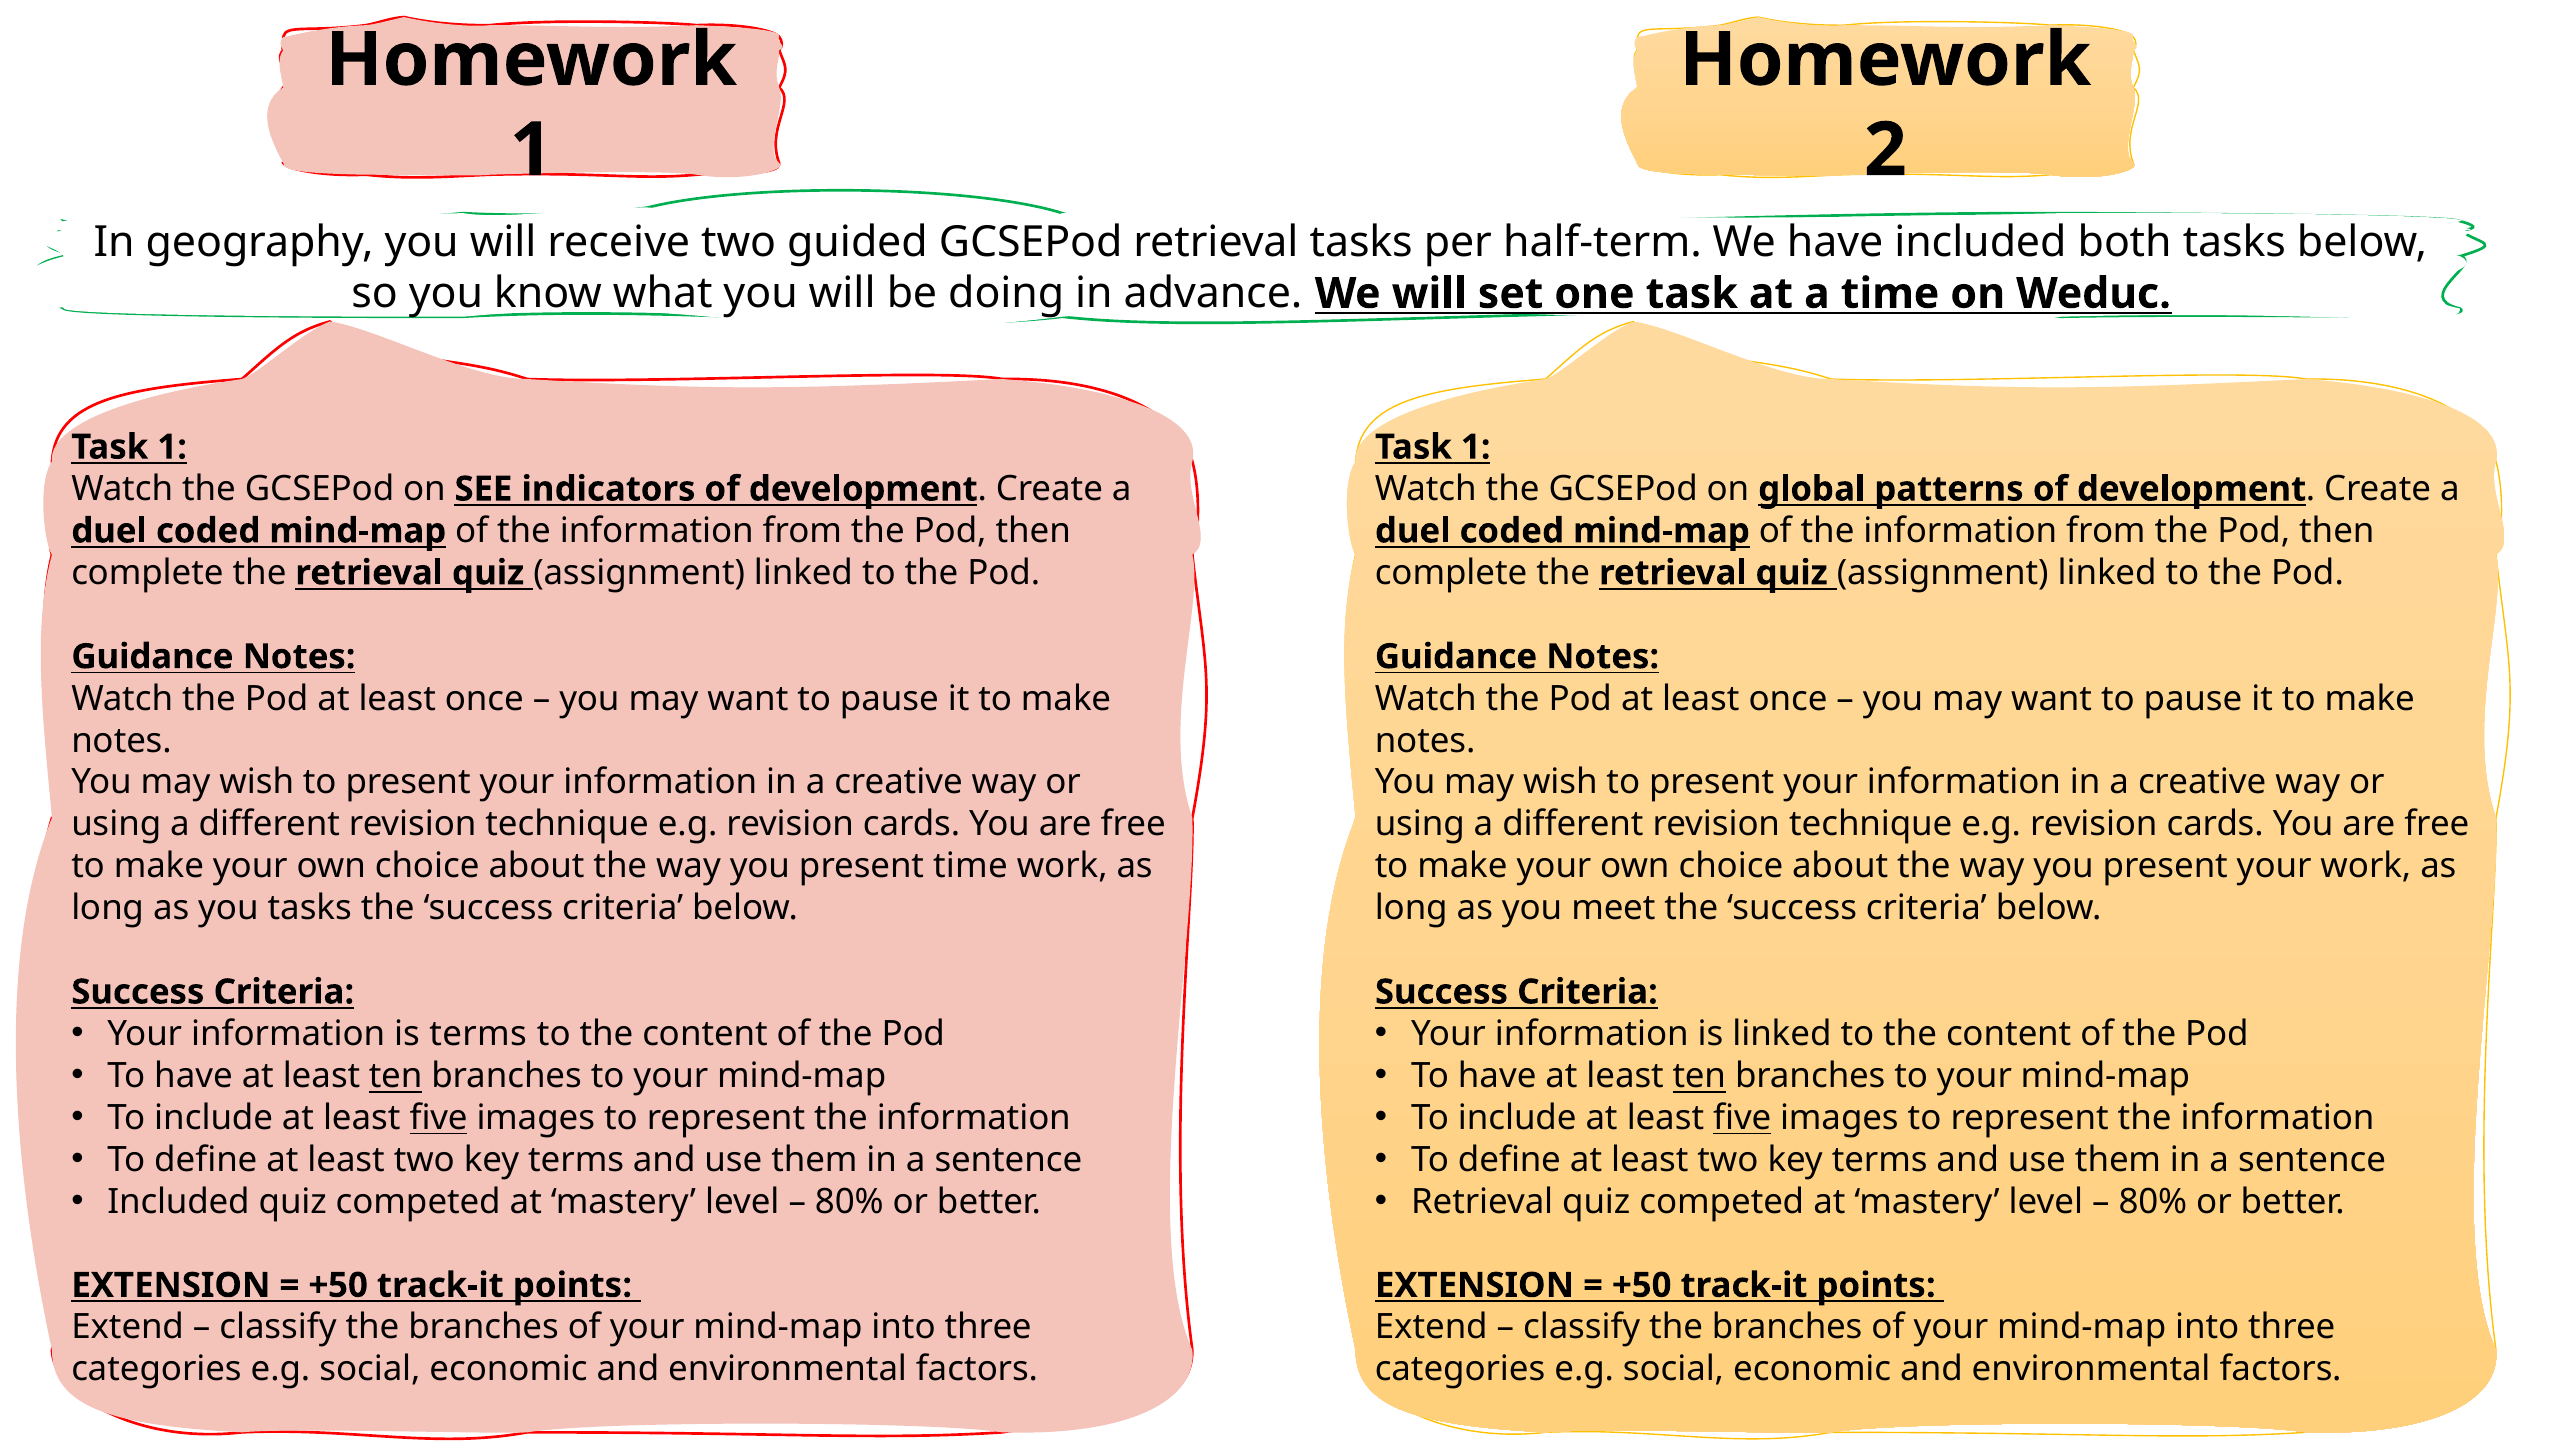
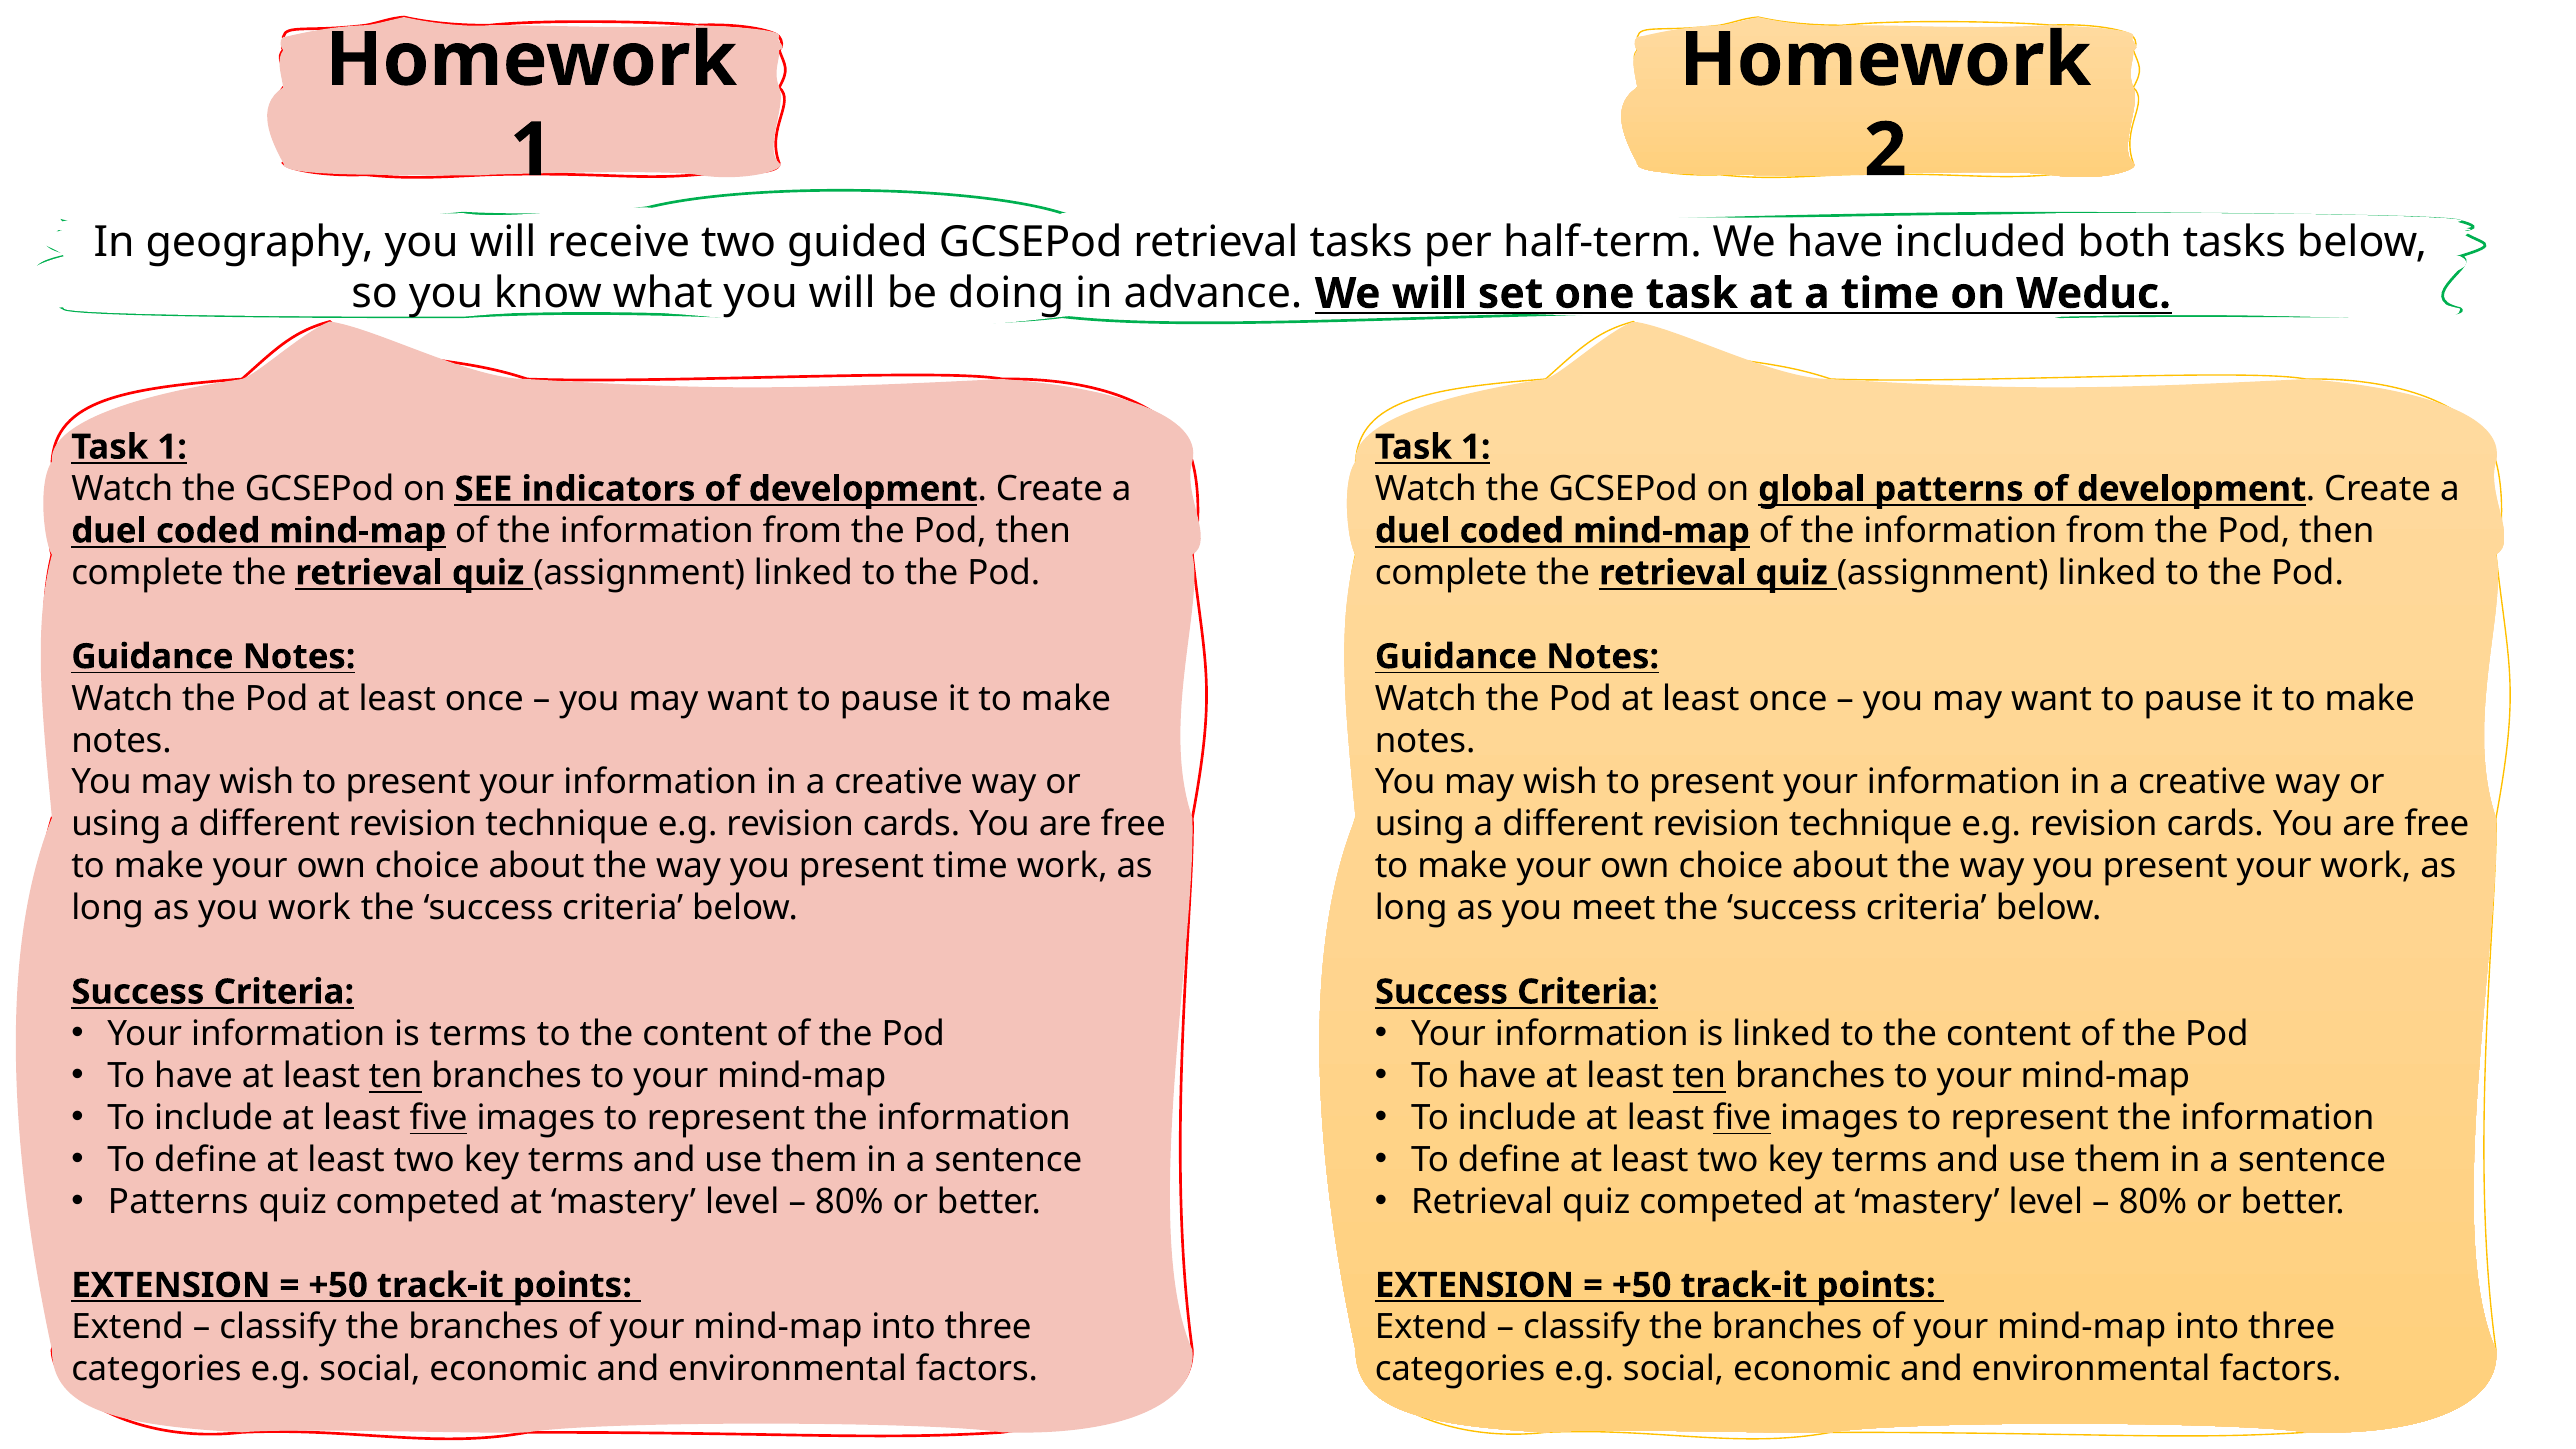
you tasks: tasks -> work (310, 908)
Included: Included -> Patterns (178, 1202)
